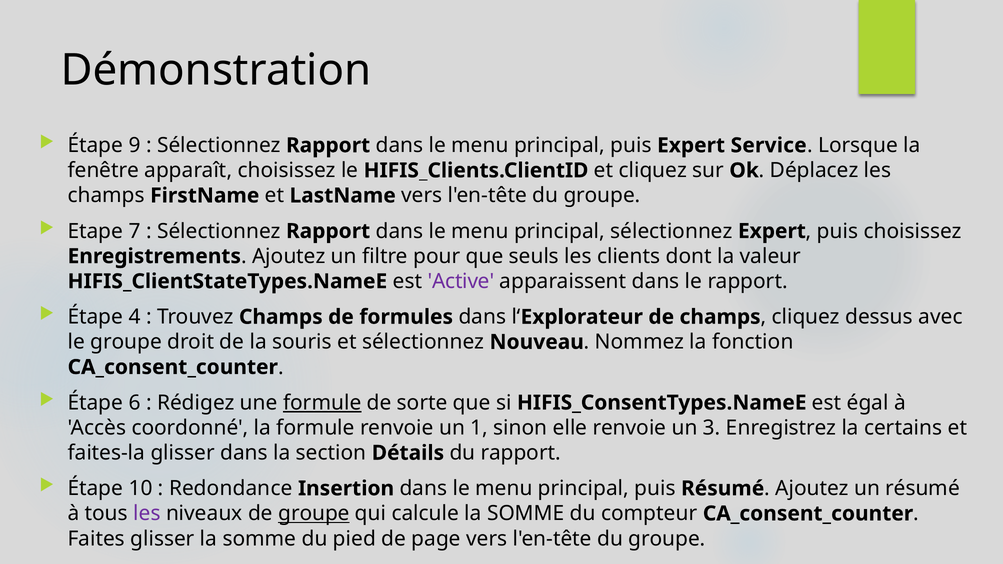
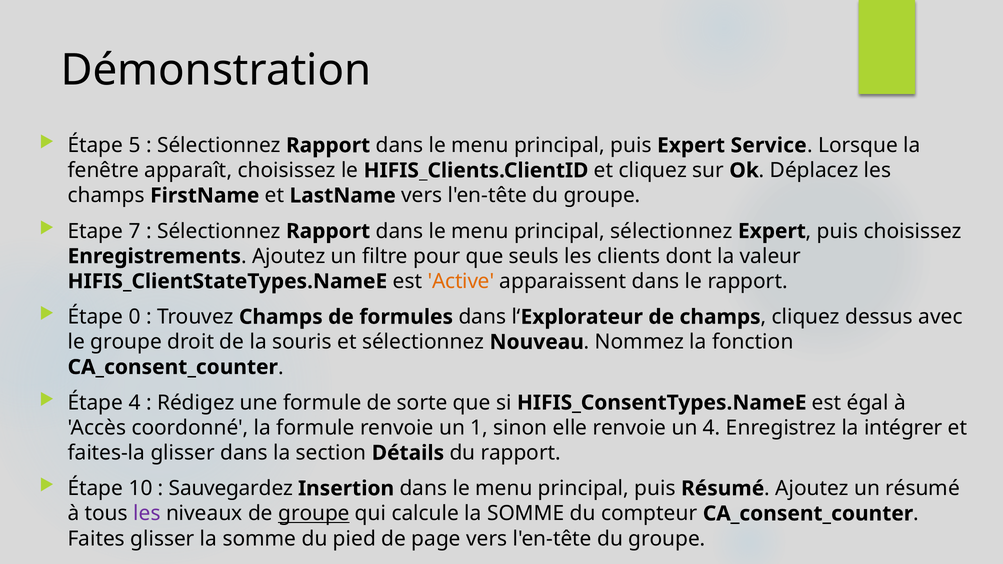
9: 9 -> 5 (135, 145)
Active colour: purple -> orange (461, 281)
4: 4 -> 0 (135, 317)
Étape 6: 6 -> 4 (135, 403)
formule underline: present -> none (322, 403)
un 3: 3 -> 4 (712, 428)
certains: certains -> intégrer (903, 428)
Redondance: Redondance -> Sauvegardez (231, 489)
